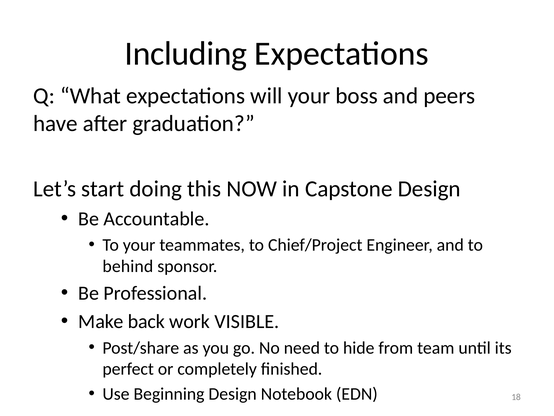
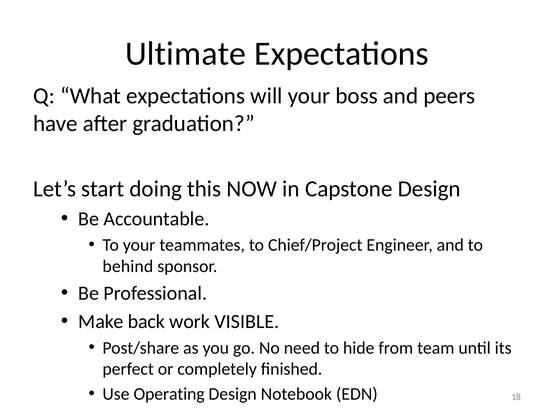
Including: Including -> Ultimate (186, 54)
Beginning: Beginning -> Operating (169, 394)
